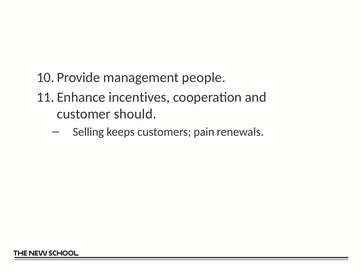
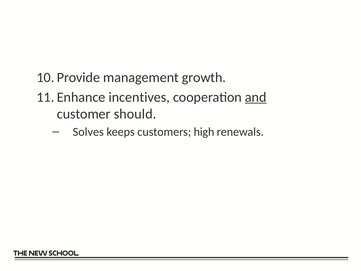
people: people -> growth (204, 77)
and underline: none -> present (256, 97)
Selling: Selling -> Solves (88, 132)
pain: pain -> high (204, 132)
